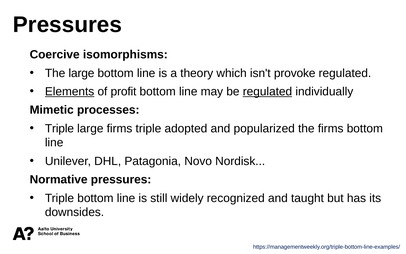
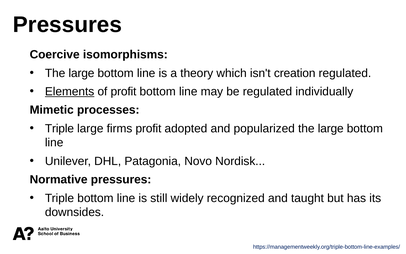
provoke: provoke -> creation (295, 73)
regulated underline: present -> none (267, 91)
firms triple: triple -> profit (148, 128)
popularized the firms: firms -> large (331, 128)
